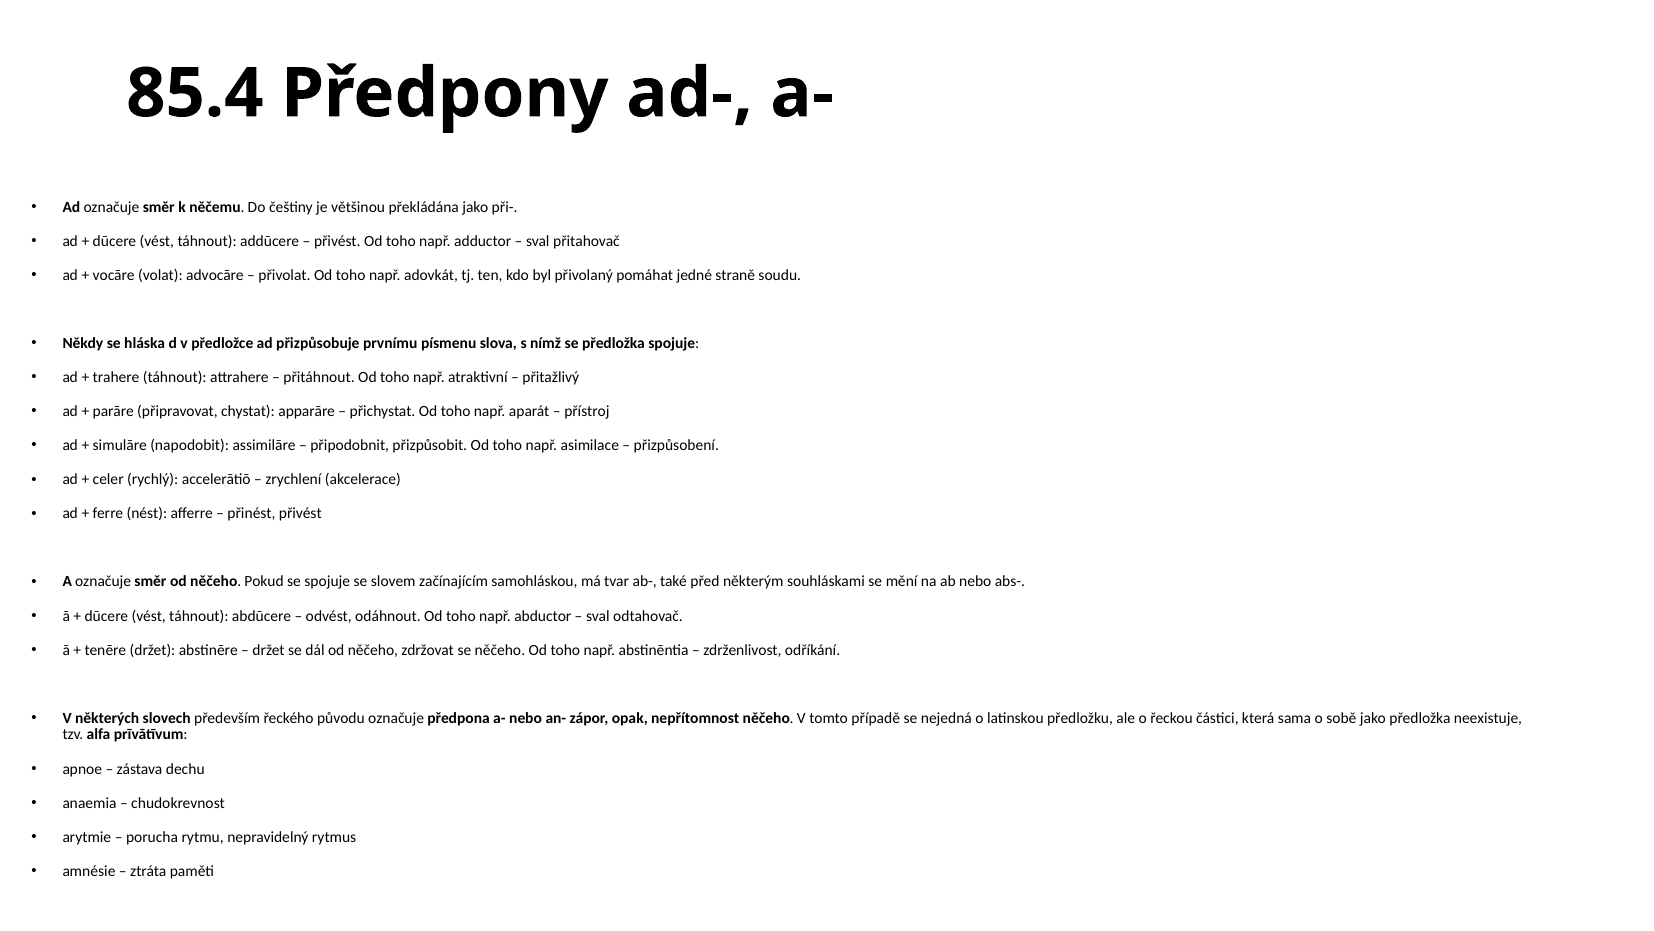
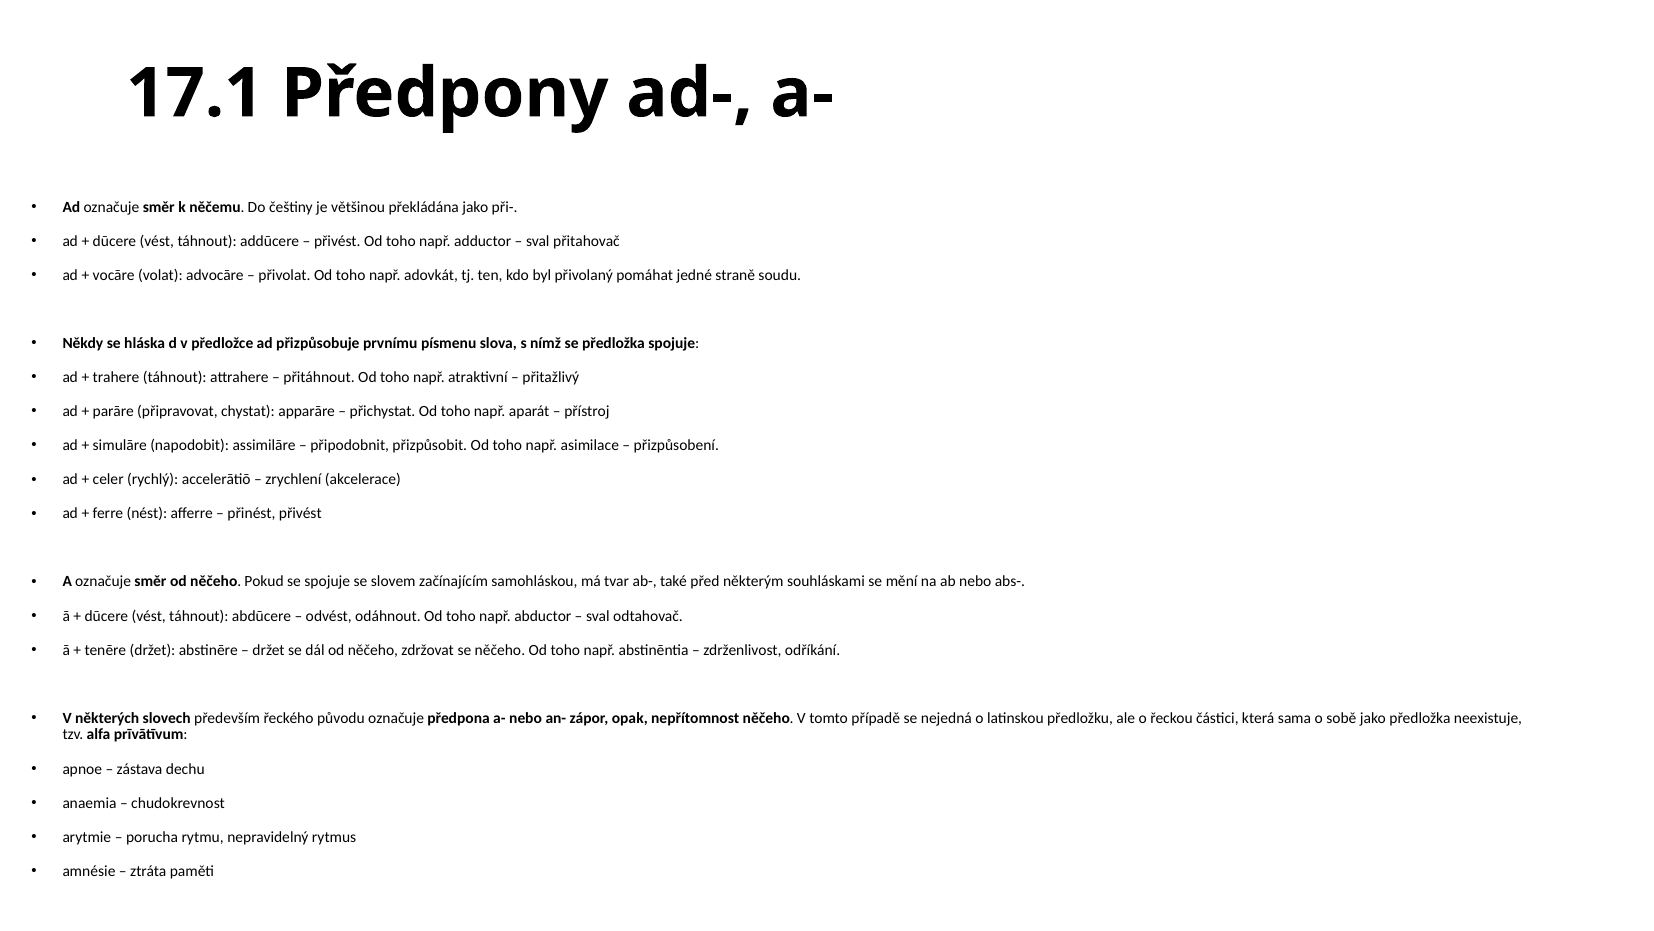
85.4: 85.4 -> 17.1 (195, 93)
